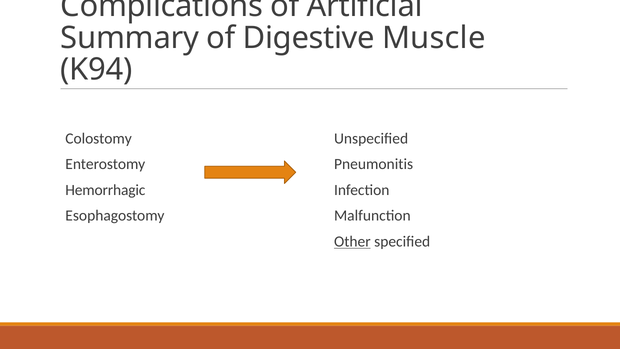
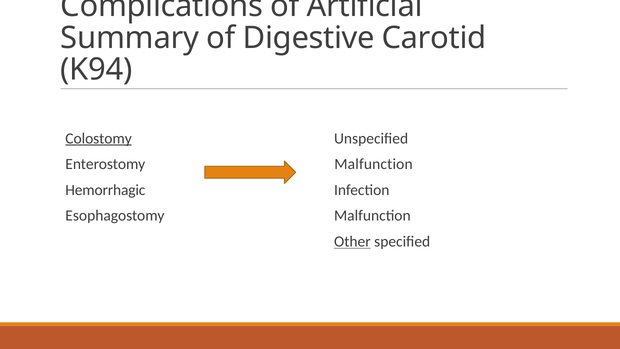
Muscle: Muscle -> Carotid (434, 38)
Colostomy underline: none -> present (99, 138)
Pneumonitis: Pneumonitis -> Malfunction (374, 164)
